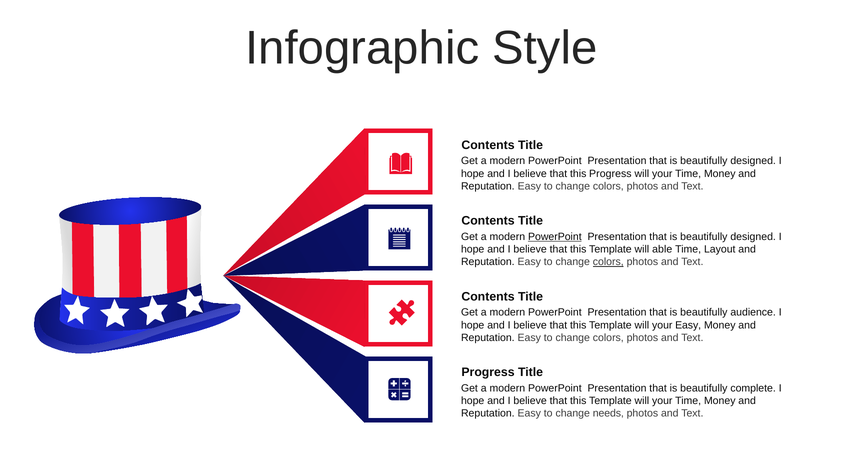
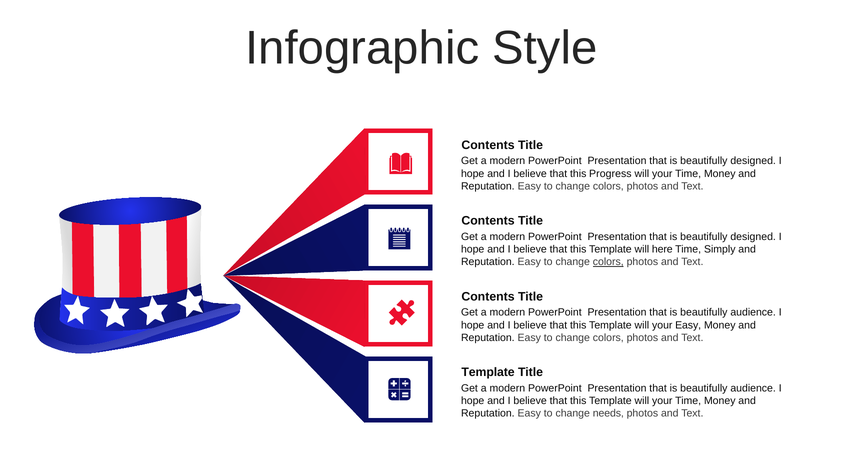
PowerPoint underline: present -> none (555, 237)
able: able -> here (662, 249)
Layout: Layout -> Simply (720, 249)
Progress: Progress -> Template (488, 372)
complete: complete -> audience (753, 388)
